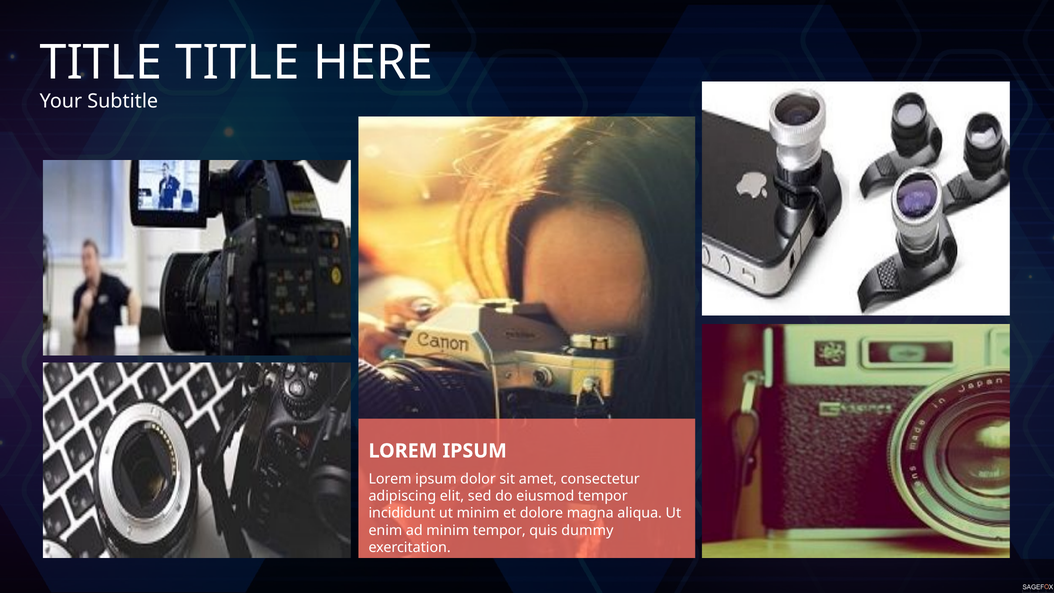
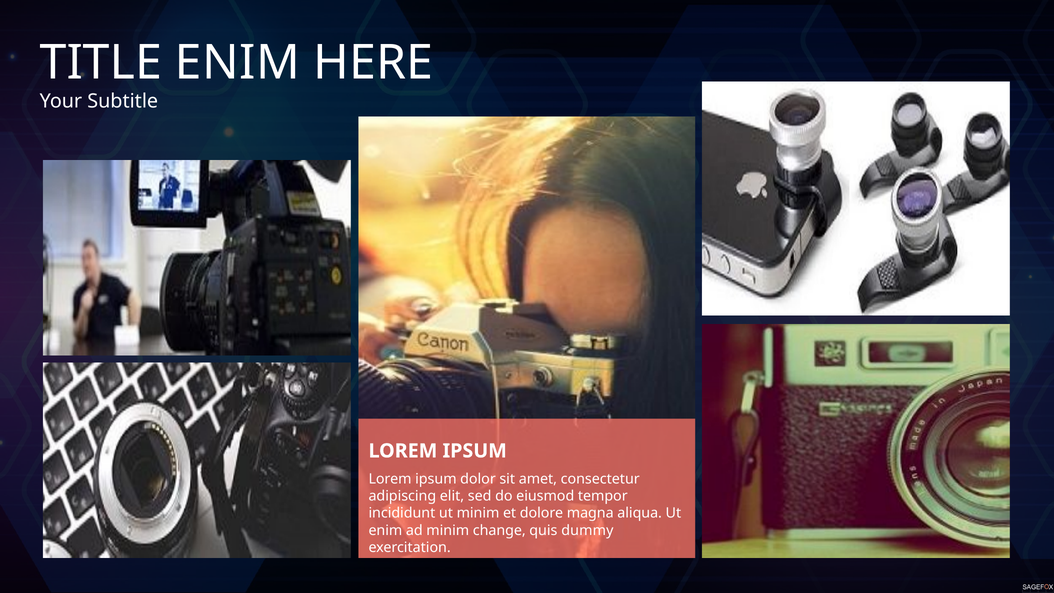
TITLE TITLE: TITLE -> ENIM (237, 63)
minim tempor: tempor -> change (499, 530)
